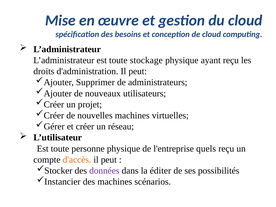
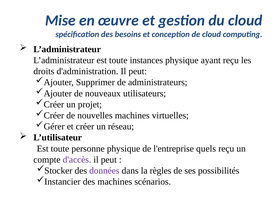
stockage: stockage -> instances (146, 60)
d'accès colour: orange -> purple (77, 160)
éditer: éditer -> règles (161, 171)
